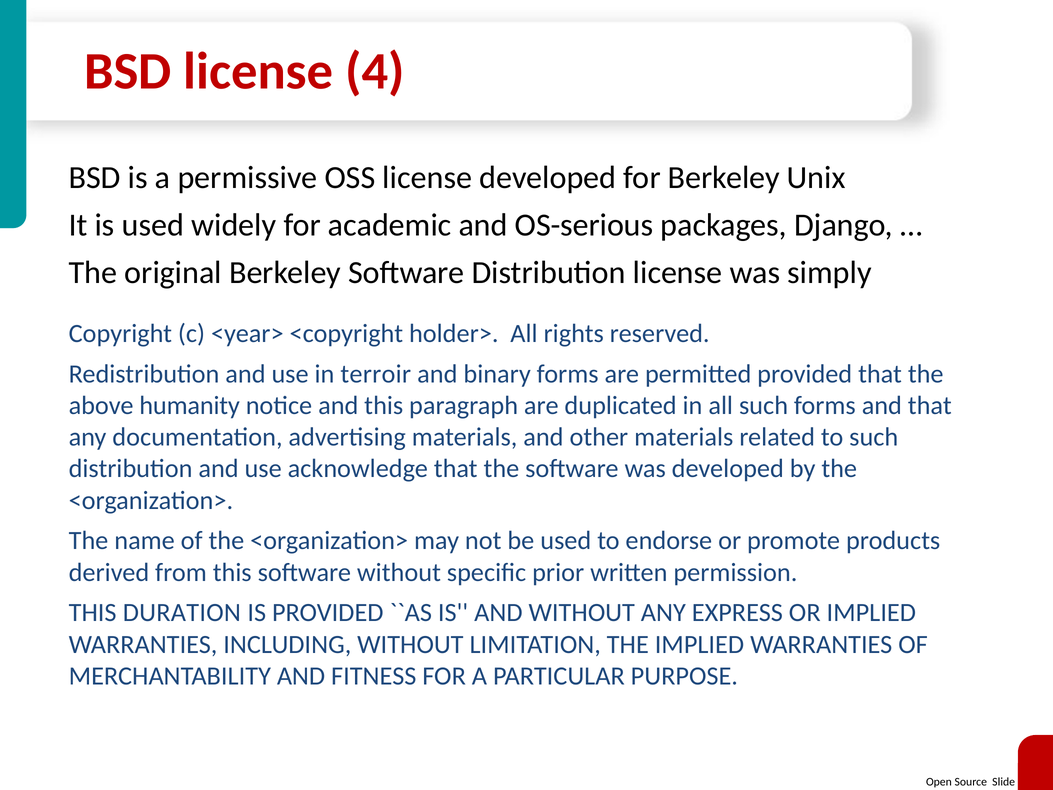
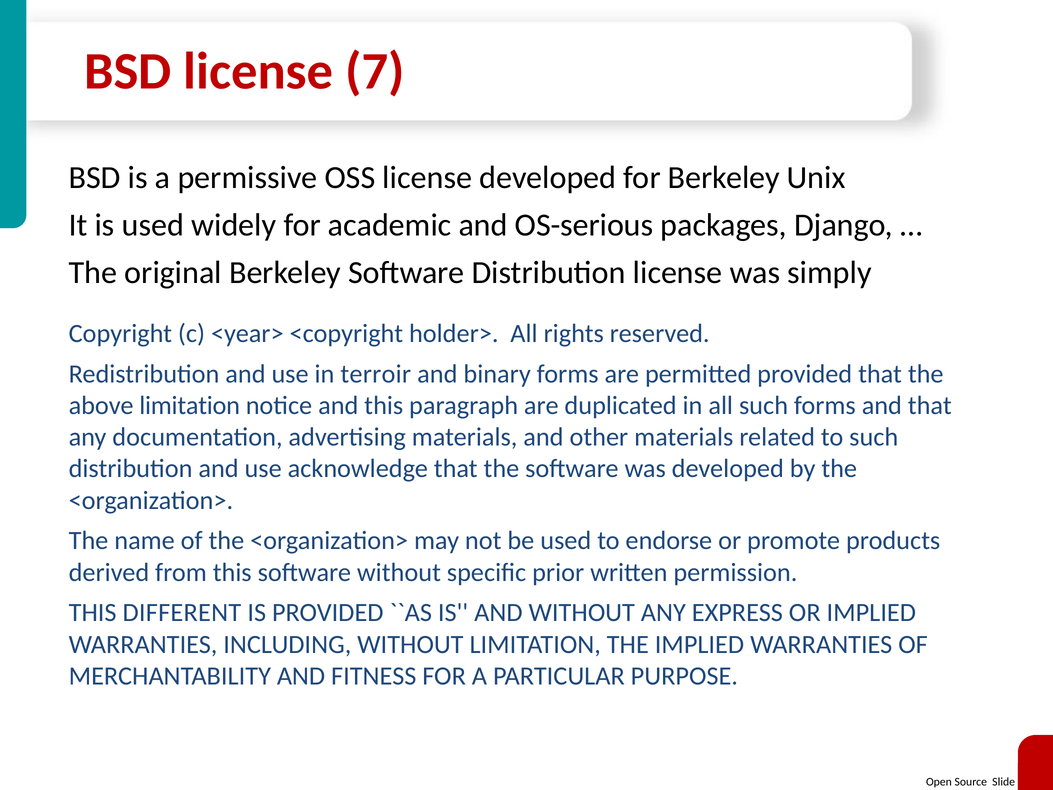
4: 4 -> 7 (375, 71)
above humanity: humanity -> limitation (190, 405)
DURATION: DURATION -> DIFFERENT (182, 613)
